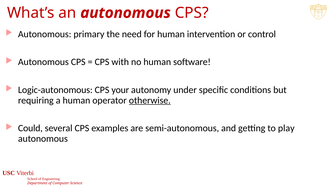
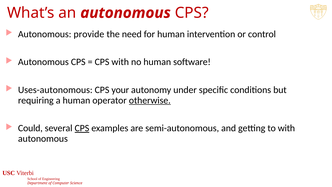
primary: primary -> provide (89, 34)
Logic-autonomous: Logic-autonomous -> Uses-autonomous (55, 90)
CPS underline: none -> present (82, 128)
to play: play -> with (286, 128)
